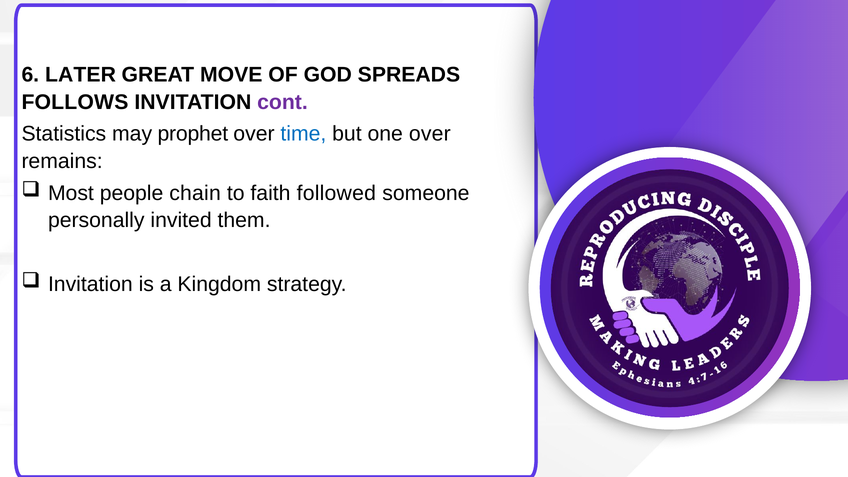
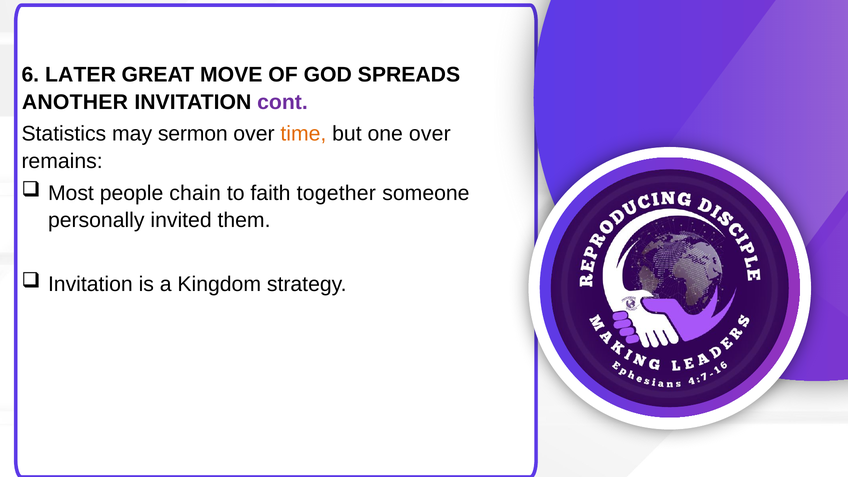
FOLLOWS: FOLLOWS -> ANOTHER (75, 102)
prophet: prophet -> sermon (193, 134)
time colour: blue -> orange (303, 134)
followed: followed -> together (336, 193)
